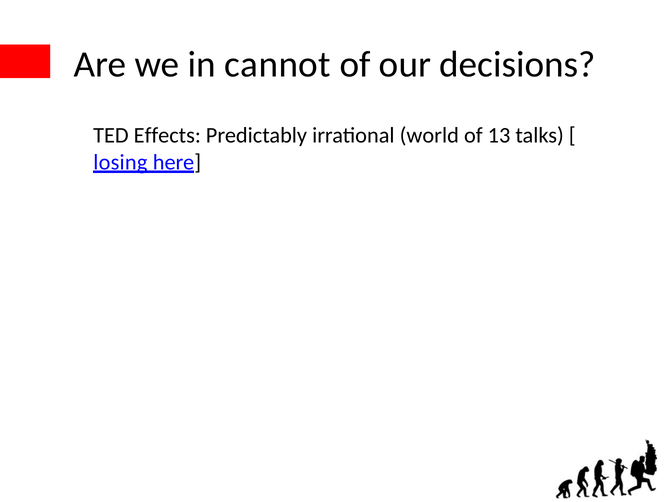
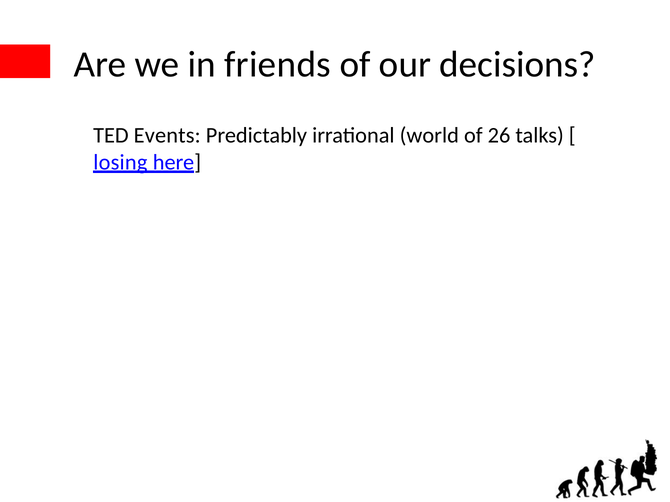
cannot: cannot -> friends (278, 65)
Effects: Effects -> Events (167, 136)
13: 13 -> 26 (499, 136)
